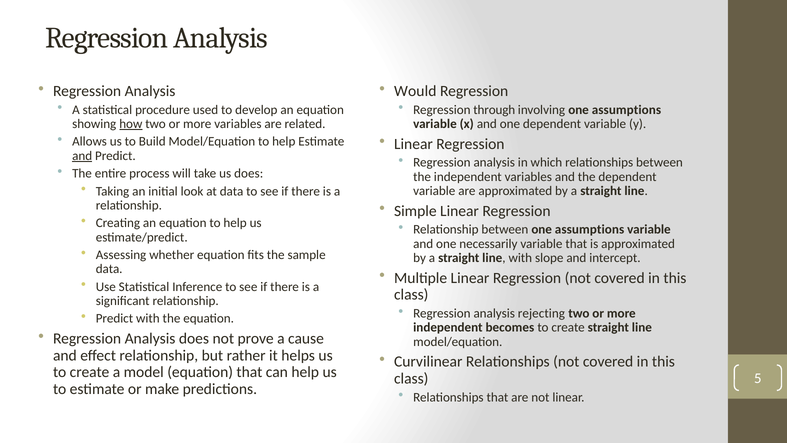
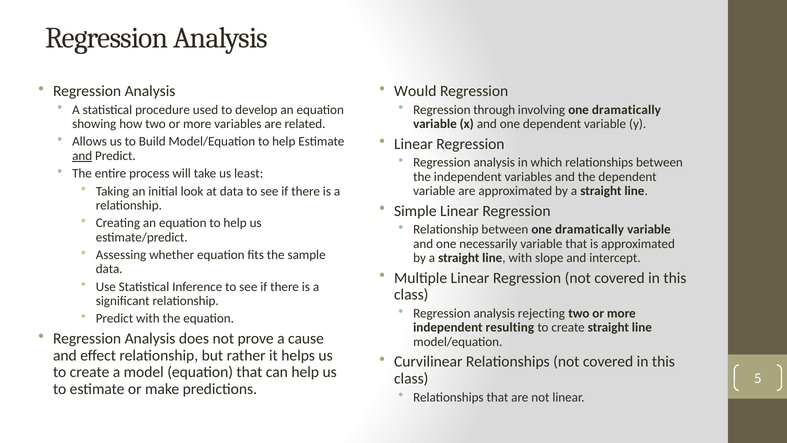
involving one assumptions: assumptions -> dramatically (626, 110)
how underline: present -> none (131, 124)
us does: does -> least (249, 173)
between one assumptions: assumptions -> dramatically (590, 229)
becomes: becomes -> resulting (510, 327)
